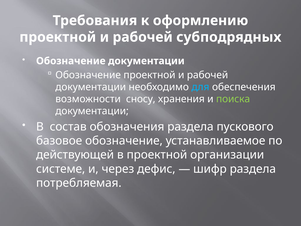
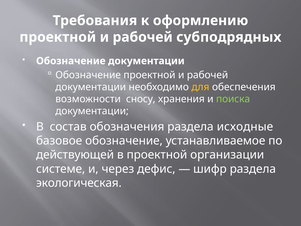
для colour: light blue -> yellow (200, 87)
пускового: пускового -> исходные (245, 127)
потребляемая: потребляемая -> экологическая (79, 183)
